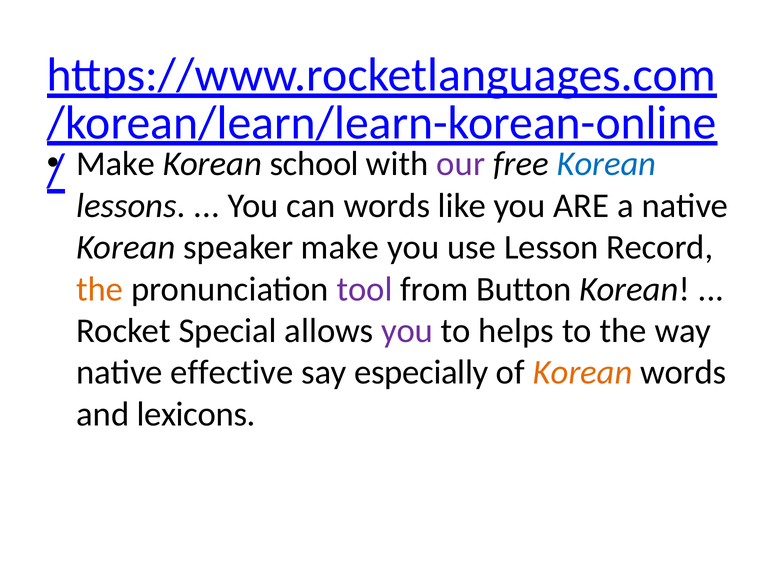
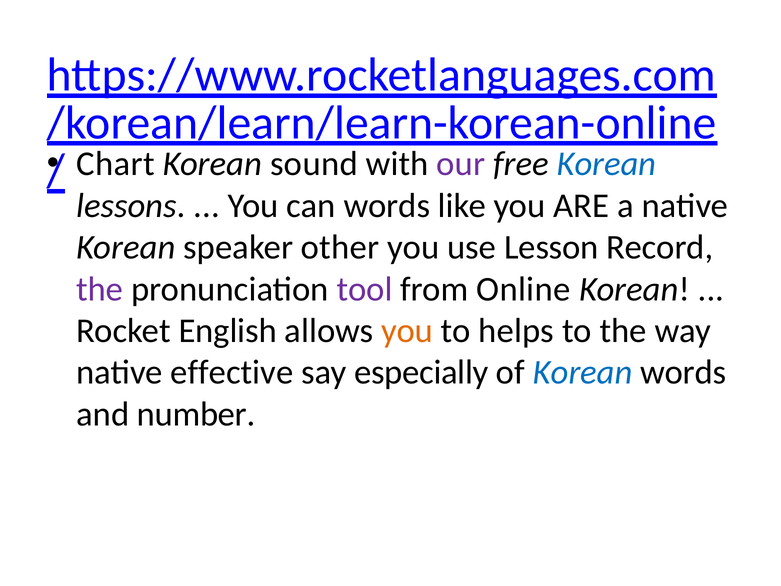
Make: Make -> Chart (115, 164)
school: school -> sound (314, 164)
speaker make: make -> other (340, 247)
the colour: orange -> purple (100, 289)
Button: Button -> Online (523, 289)
Special: Special -> English (228, 331)
you colour: purple -> orange (407, 331)
Korean colour: orange -> blue (583, 372)
lexicons: lexicons -> number (196, 414)
